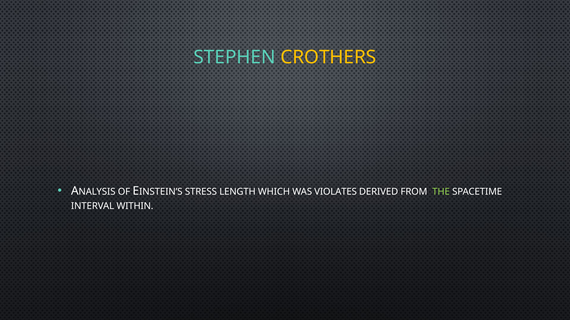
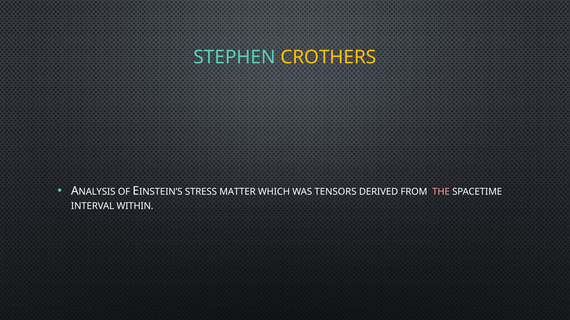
LENGTH: LENGTH -> MATTER (237, 192)
VIOLATES: VIOLATES -> TENSORS (336, 192)
THE colour: light green -> pink (441, 192)
